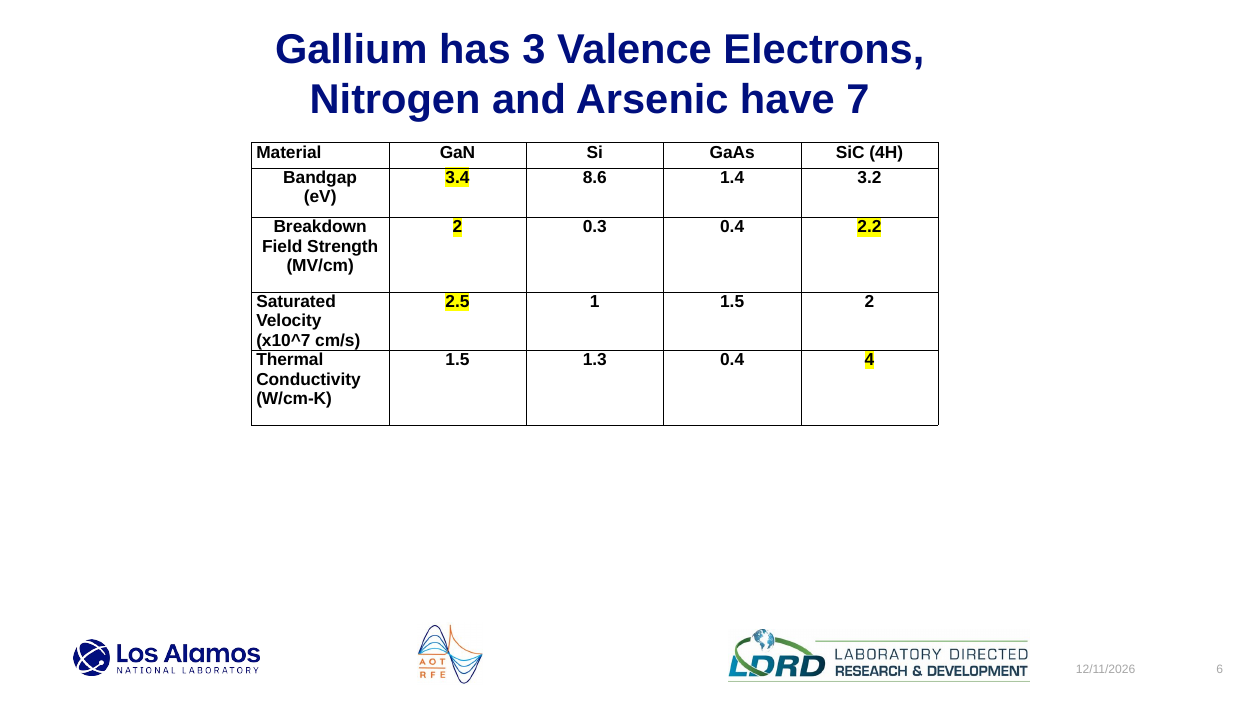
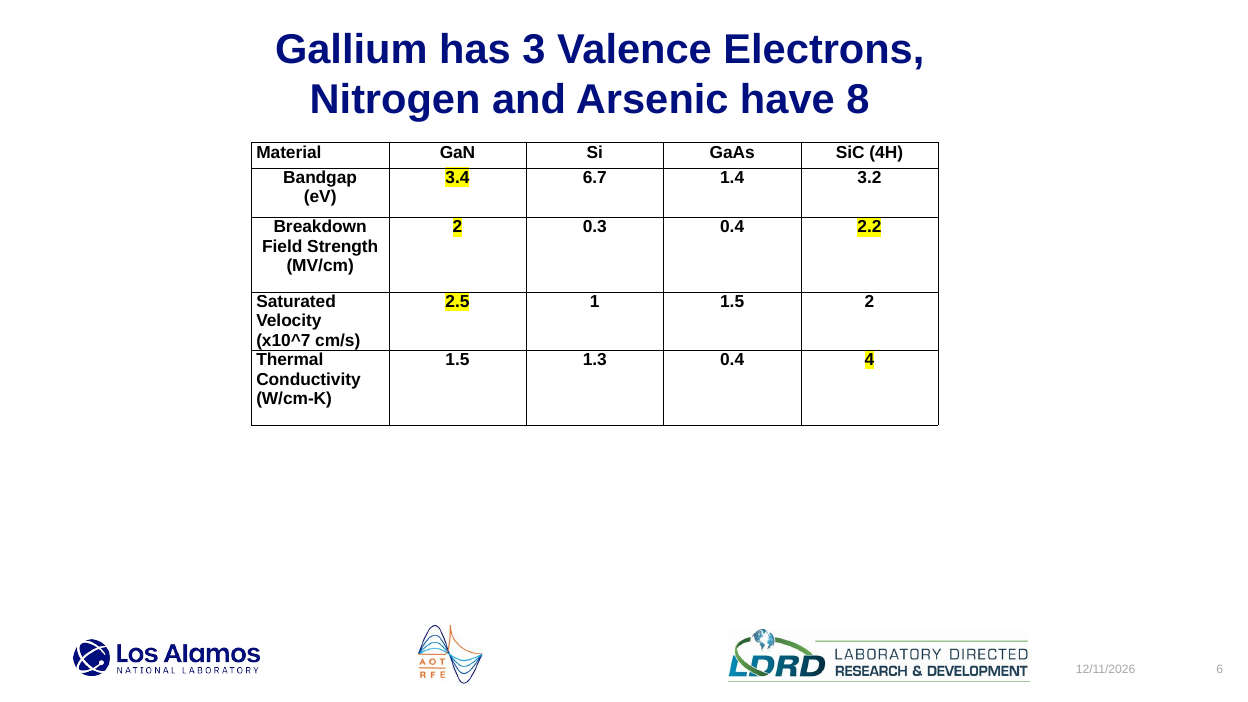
7: 7 -> 8 (858, 99)
8.6: 8.6 -> 6.7 (595, 177)
